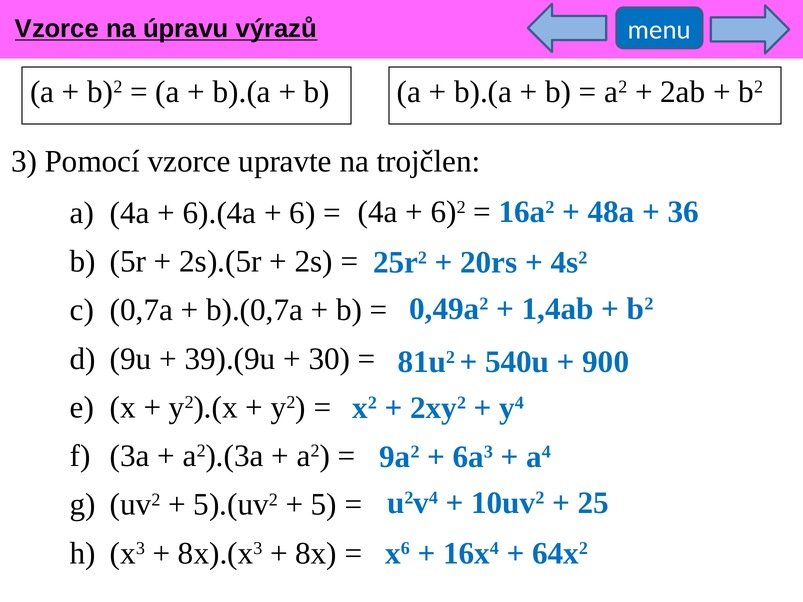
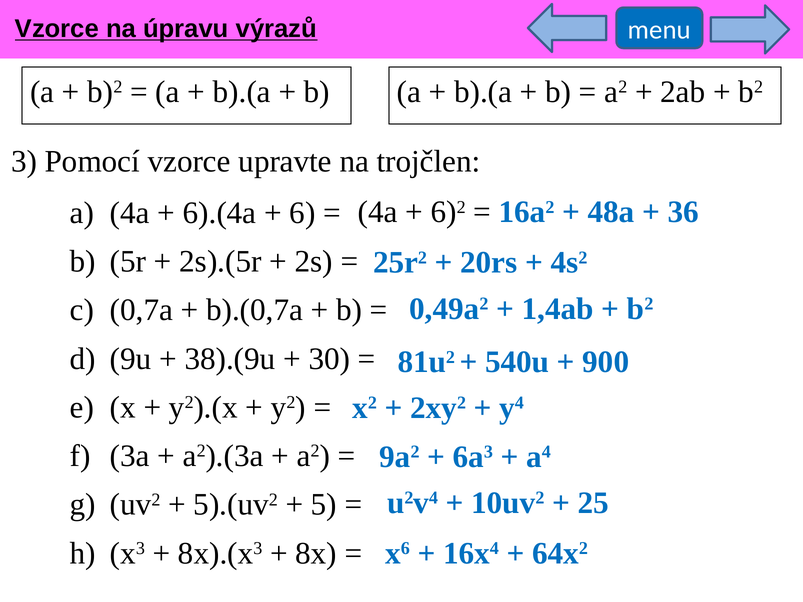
39).(9u: 39).(9u -> 38).(9u (230, 359)
